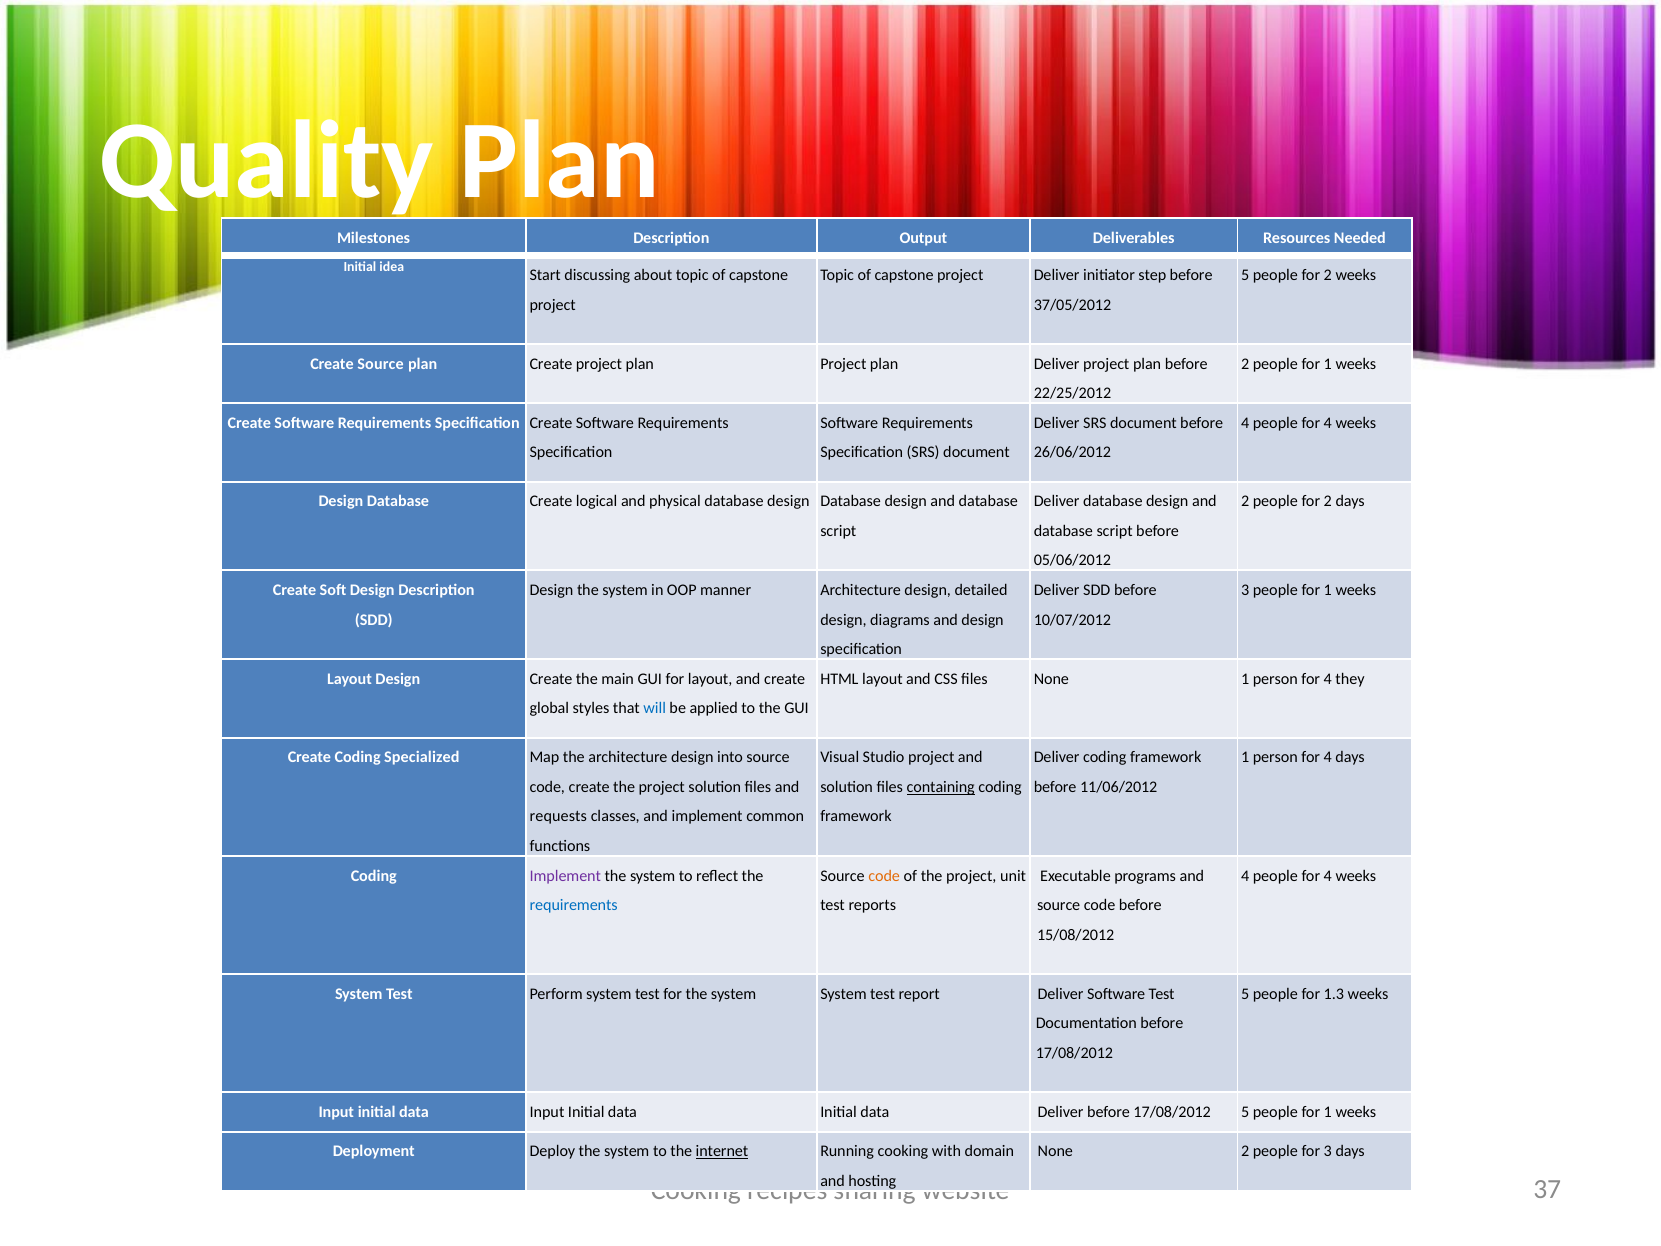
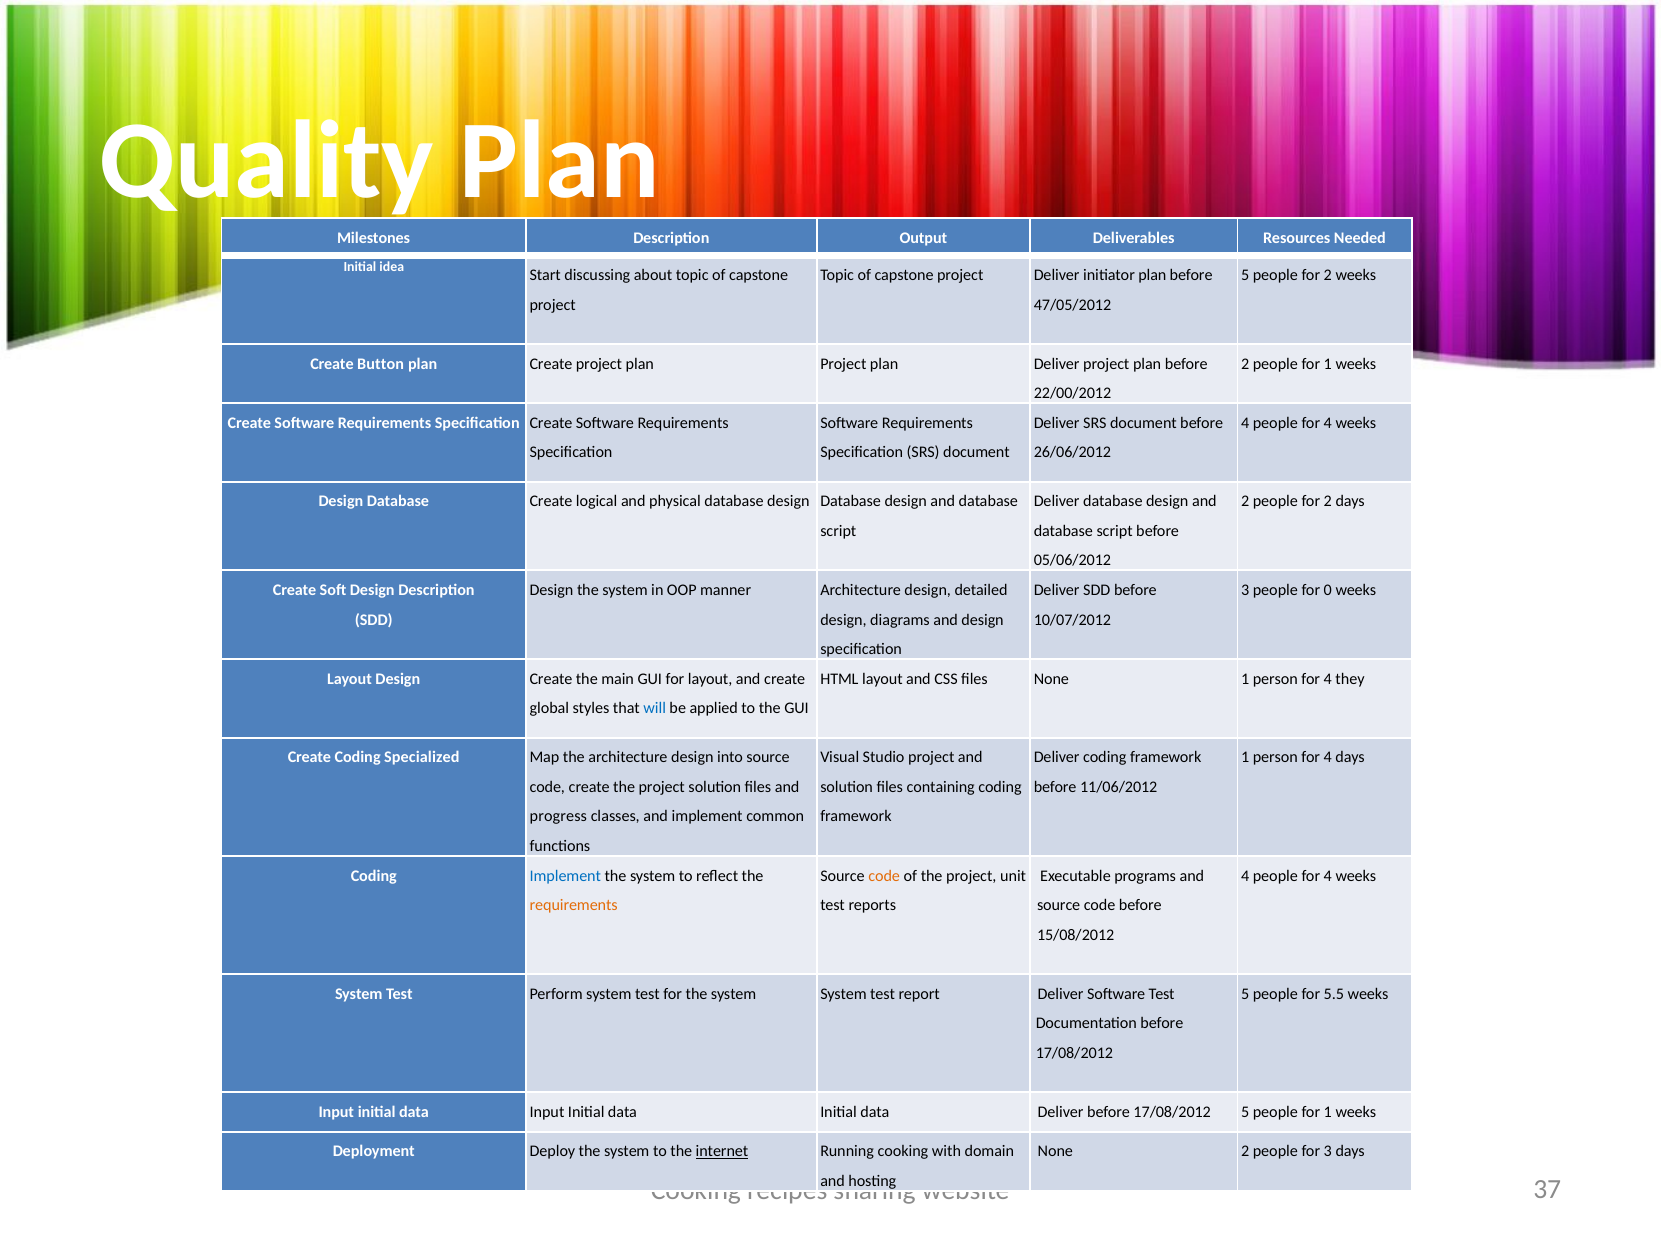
initiator step: step -> plan (1152, 275)
37/05/2012: 37/05/2012 -> 47/05/2012 (1072, 305)
Create Source: Source -> Button (381, 364)
22/25/2012: 22/25/2012 -> 22/00/2012 (1072, 393)
3 people for 1: 1 -> 0 (1328, 590)
containing underline: present -> none (941, 787)
requests: requests -> progress (558, 816)
Implement colour: purple -> blue (565, 876)
requirements colour: blue -> orange (574, 905)
1.3: 1.3 -> 5.5 (1334, 994)
